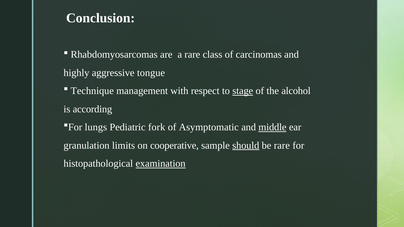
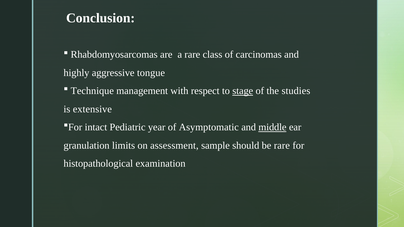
alcohol: alcohol -> studies (296, 91)
according: according -> extensive (92, 109)
lungs: lungs -> intact (96, 127)
fork: fork -> year (157, 127)
cooperative: cooperative -> assessment (174, 146)
should underline: present -> none (246, 146)
examination underline: present -> none (161, 164)
